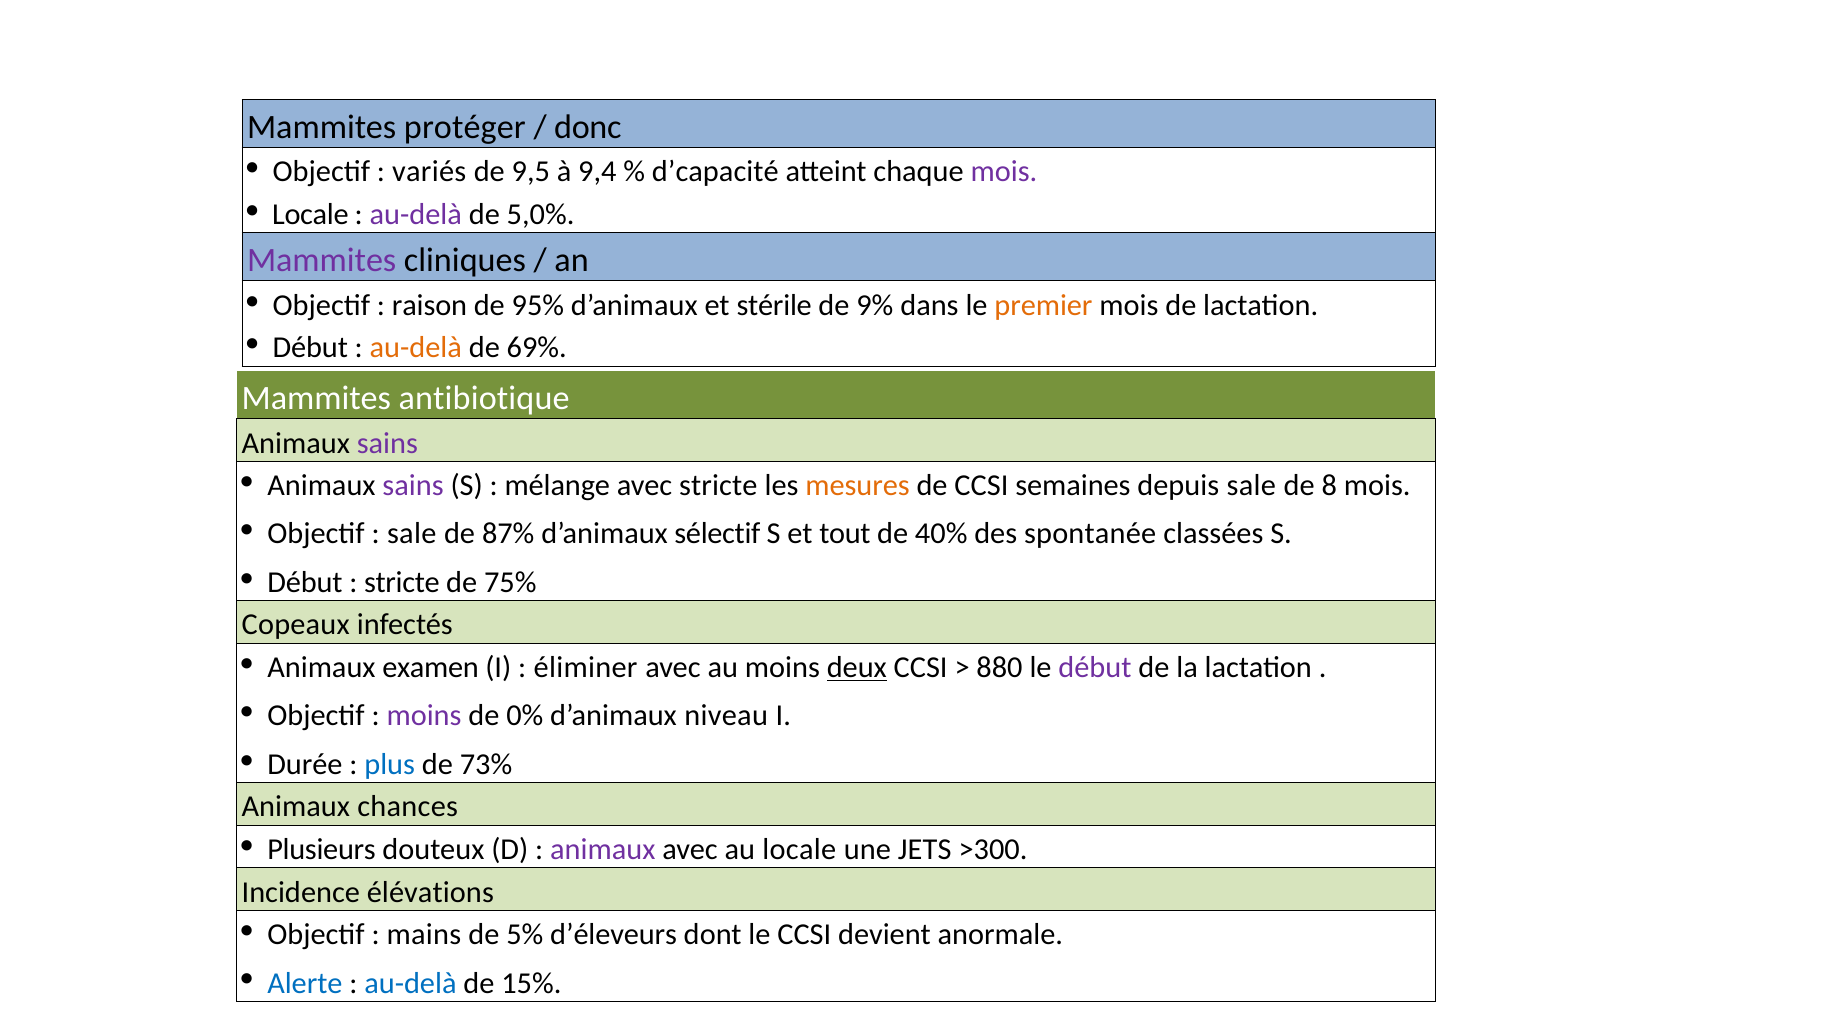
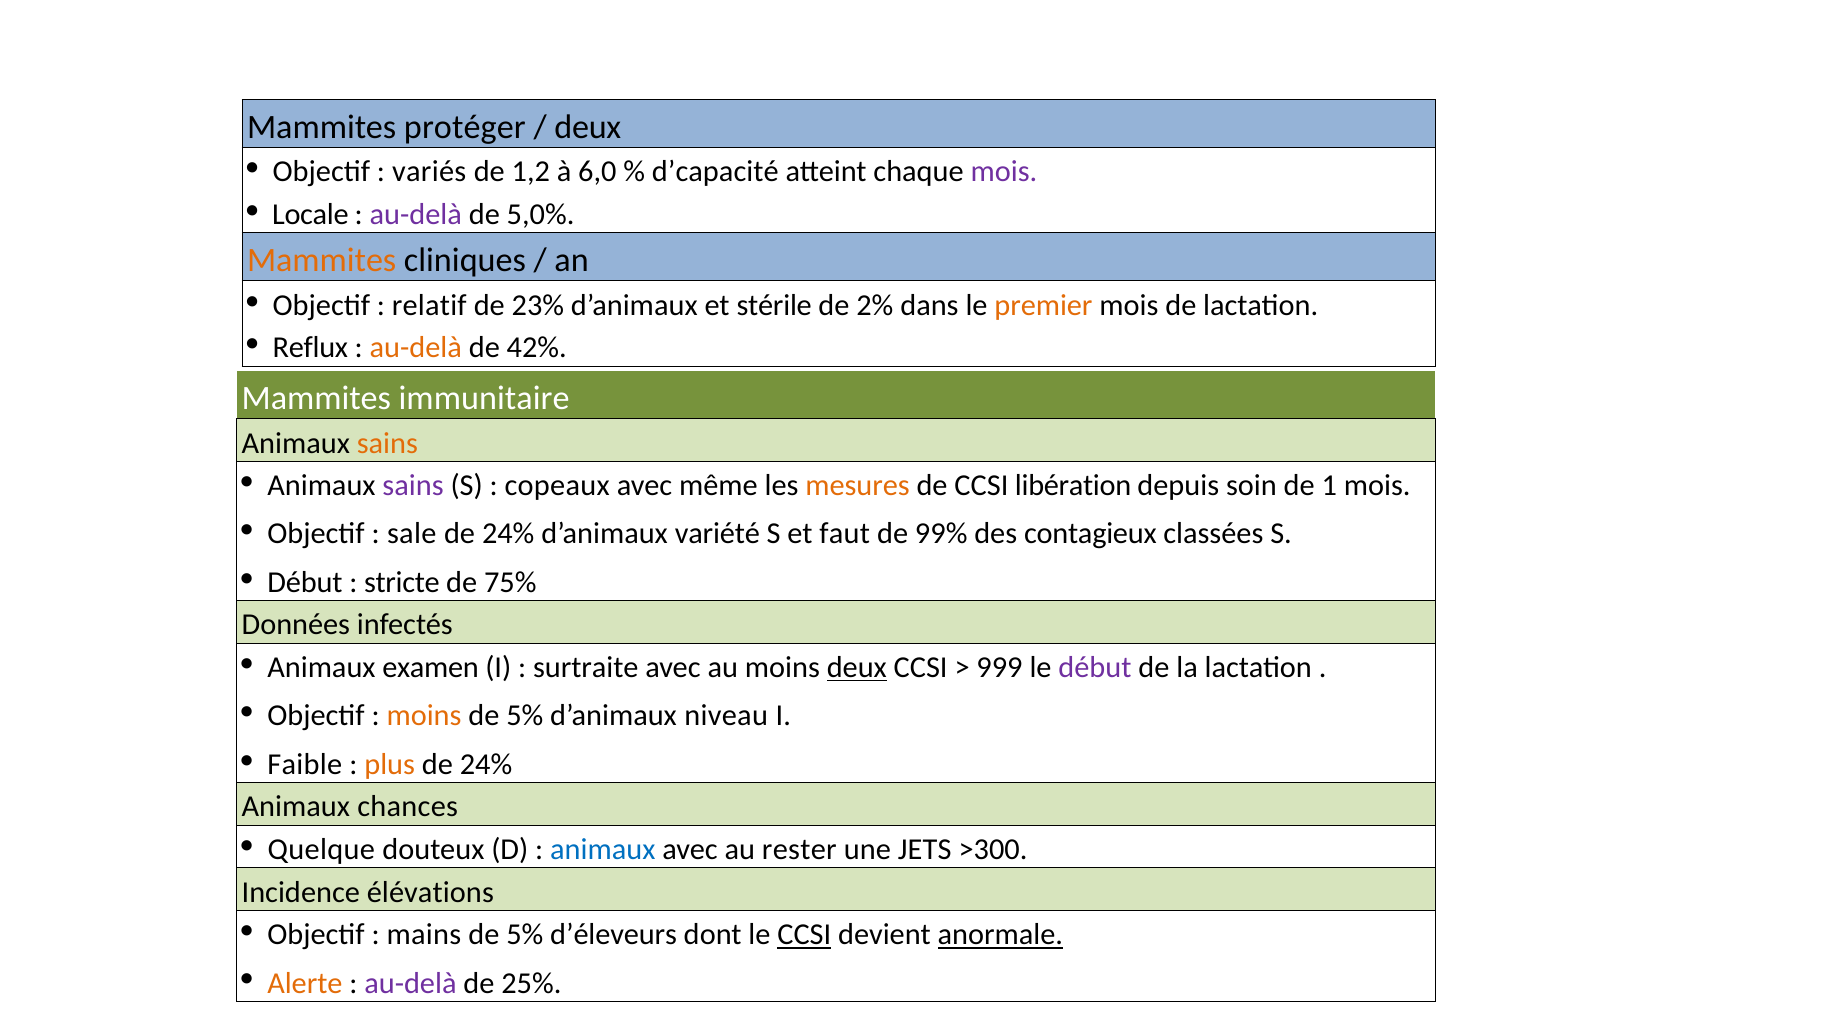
donc: donc -> deux (588, 127)
9,5: 9,5 -> 1,2 (531, 172)
9,4: 9,4 -> 6,0 (597, 172)
Mammites colour: purple -> orange (322, 260)
raison: raison -> relatif (429, 305)
95%: 95% -> 23% (538, 305)
9%: 9% -> 2% (875, 305)
Début: Début -> Reflux (310, 348)
69%: 69% -> 42% (537, 348)
antibiotique: antibiotique -> immunitaire (484, 398)
sains colour: purple -> orange (387, 443)
mélange: mélange -> copeaux (557, 486)
avec stricte: stricte -> même (718, 486)
semaines: semaines -> libération (1073, 486)
depuis sale: sale -> soin (1251, 486)
8: 8 -> 1 (1329, 486)
87%: 87% -> 24% (508, 534)
sélectif: sélectif -> variété (717, 534)
tout: tout -> faut (845, 534)
40%: 40% -> 99% (941, 534)
spontanée: spontanée -> contagieux (1090, 534)
Copeaux: Copeaux -> Données (296, 625)
éliminer: éliminer -> surtraite (586, 668)
880: 880 -> 999 (1000, 668)
moins colour: purple -> orange (424, 716)
0%: 0% -> 5% (525, 716)
Durée: Durée -> Faible (305, 765)
plus colour: blue -> orange (390, 765)
73%: 73% -> 24% (486, 765)
Plusieurs: Plusieurs -> Quelque (321, 850)
animaux colour: purple -> blue (603, 850)
au locale: locale -> rester (799, 850)
CCSI underline: none -> present (804, 935)
anormale underline: none -> present (1000, 935)
Alerte colour: blue -> orange (305, 983)
au-delà colour: blue -> purple (410, 983)
15%: 15% -> 25% (531, 983)
